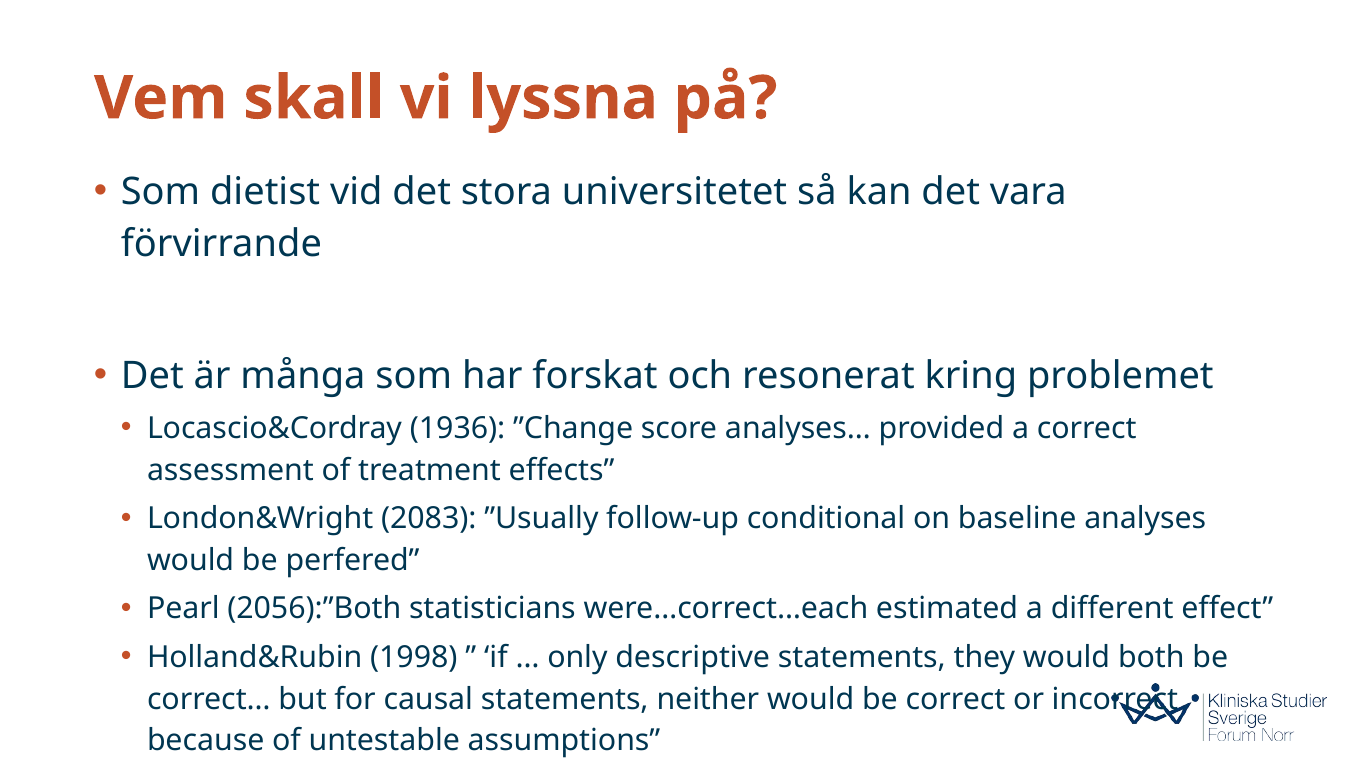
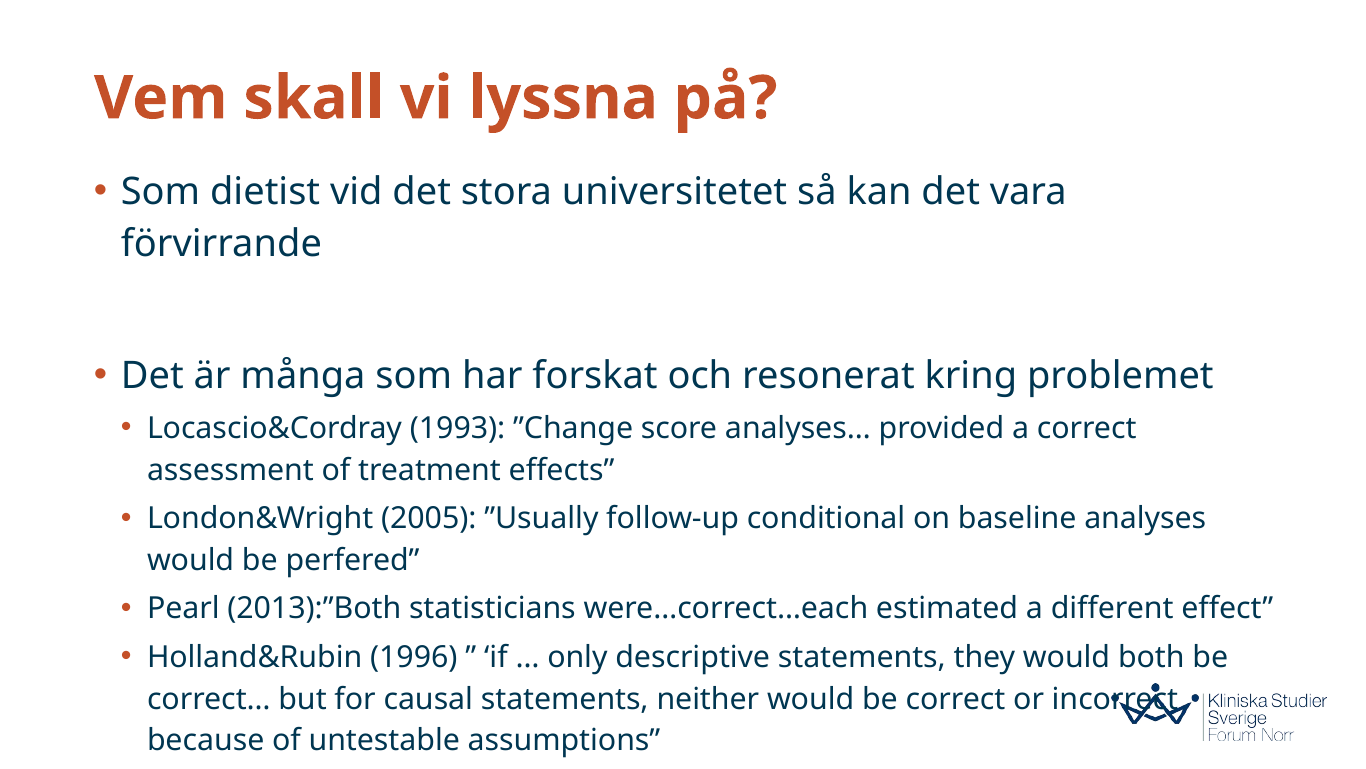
1936: 1936 -> 1993 (458, 428)
2083: 2083 -> 2005 (429, 518)
2056):”Both: 2056):”Both -> 2013):”Both (314, 608)
1998: 1998 -> 1996 (414, 657)
